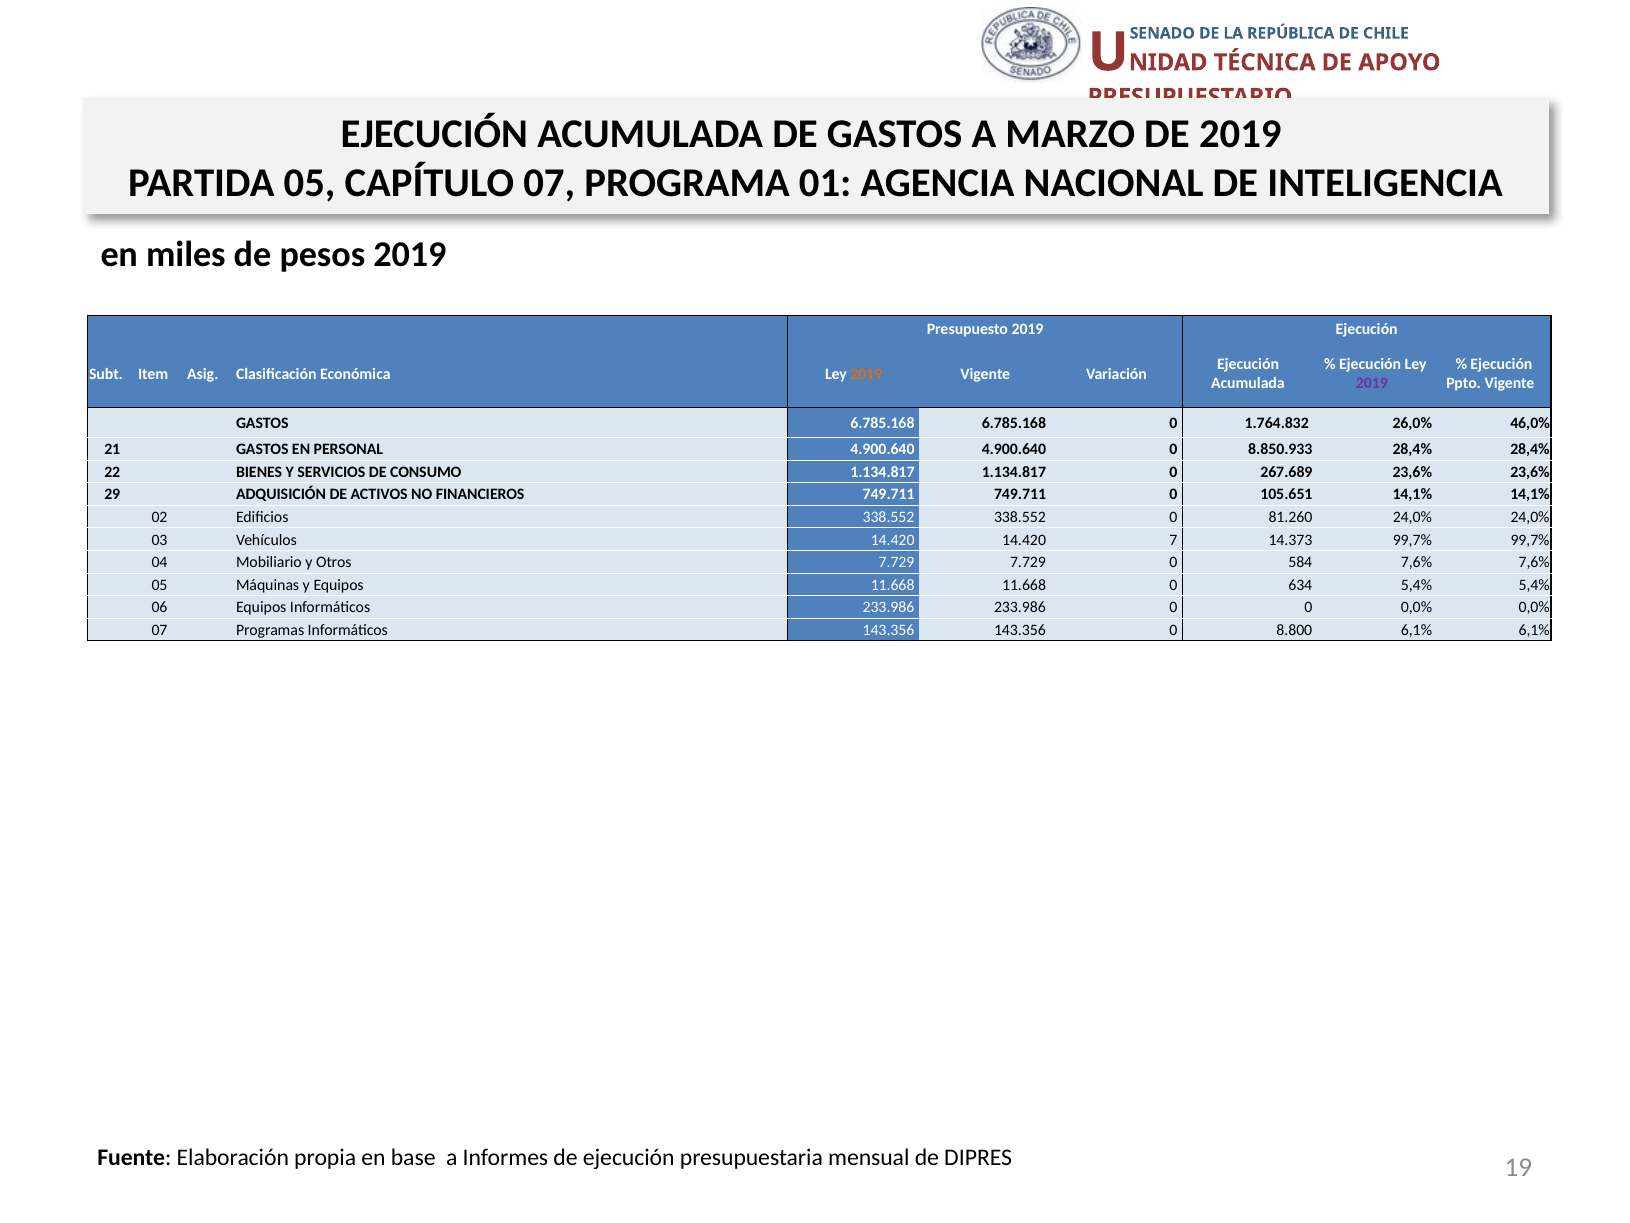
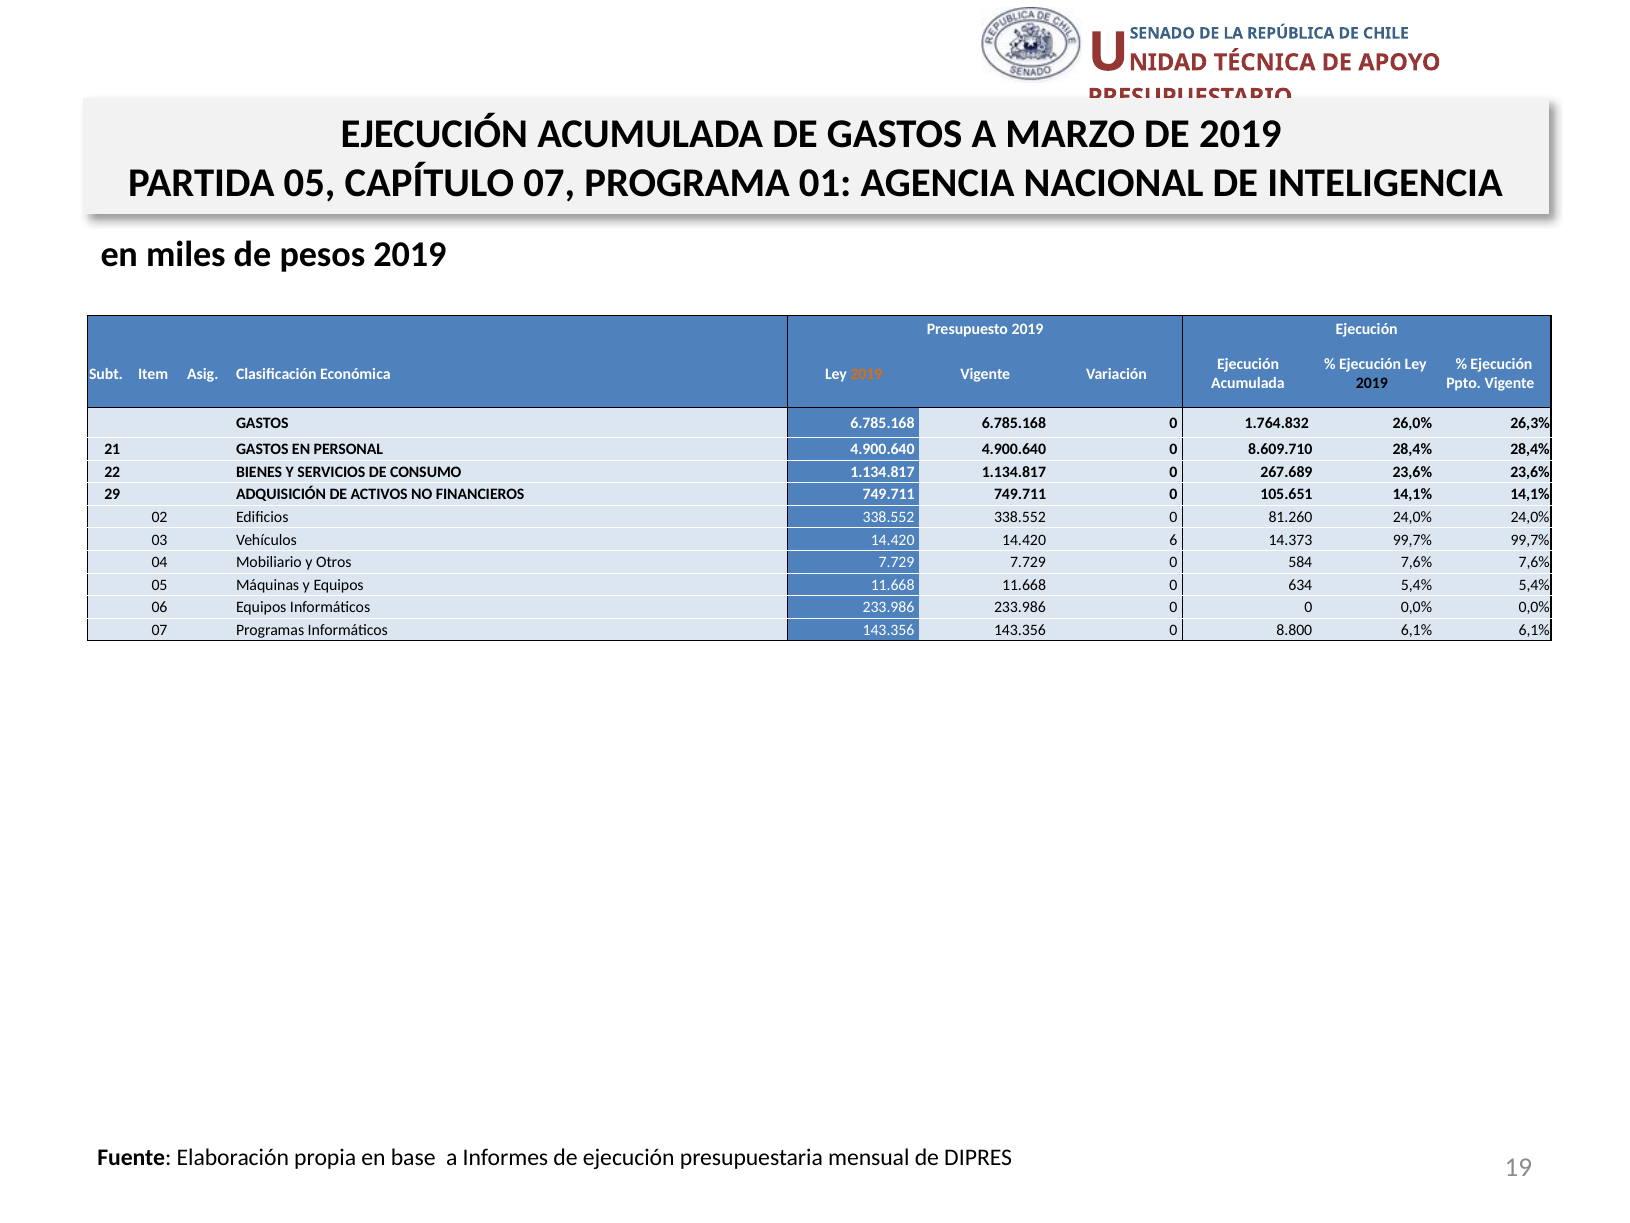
2019 colour: purple -> black (1372, 383)
46,0%: 46,0% -> 26,3% (1530, 423)
8.850.933: 8.850.933 -> 8.609.710 (1280, 449)
7: 7 -> 6 (1174, 540)
